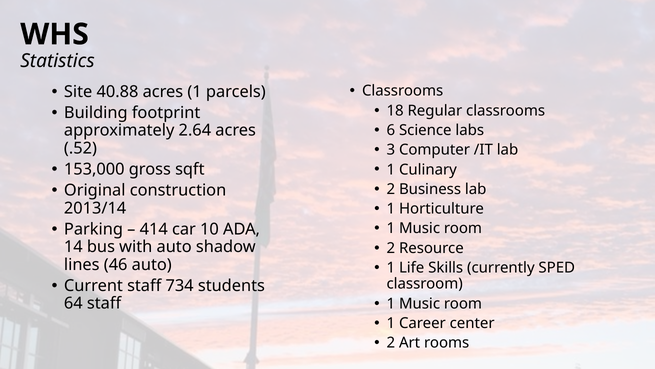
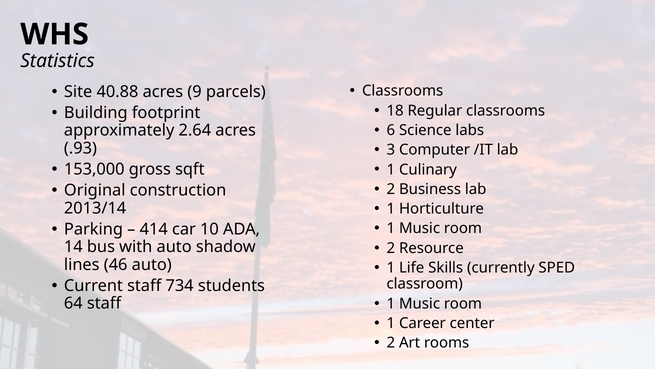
acres 1: 1 -> 9 (195, 92)
.52: .52 -> .93 (80, 148)
